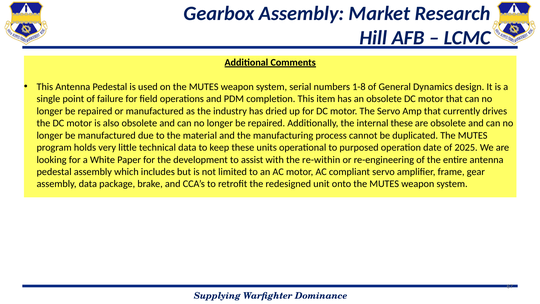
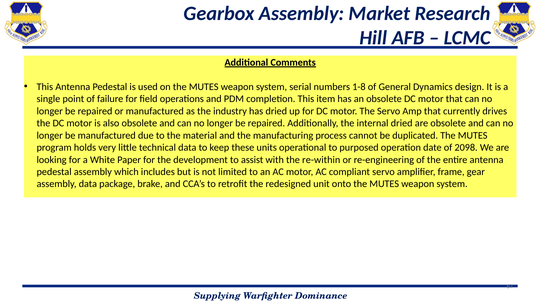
internal these: these -> dried (402, 123)
2025: 2025 -> 2098 (466, 147)
